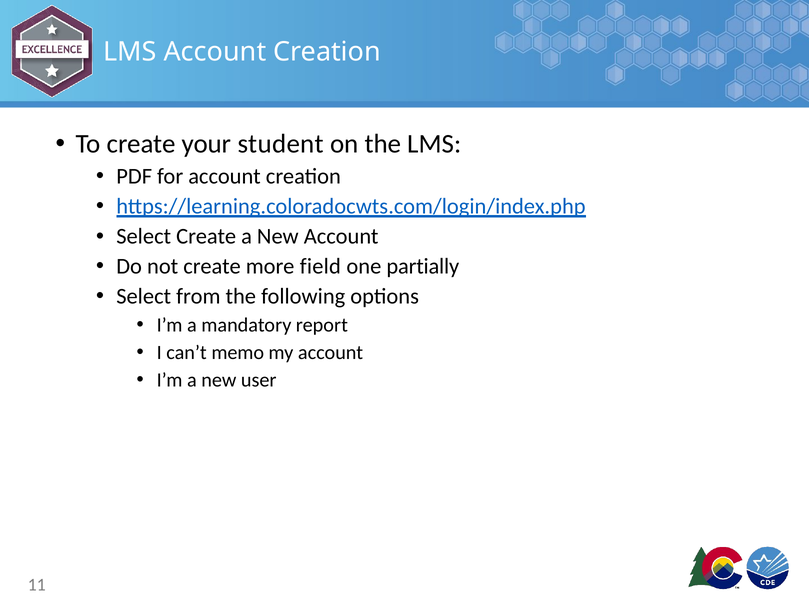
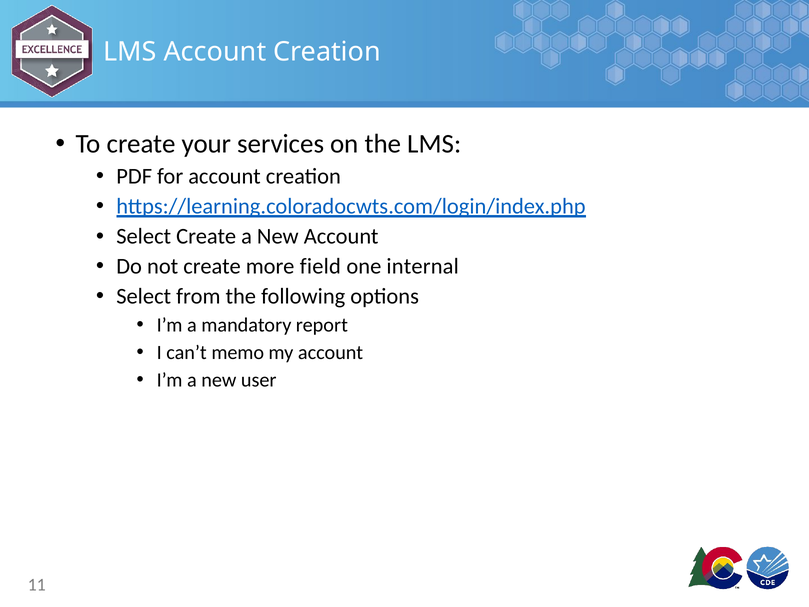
student: student -> services (281, 144)
partially: partially -> internal (423, 266)
